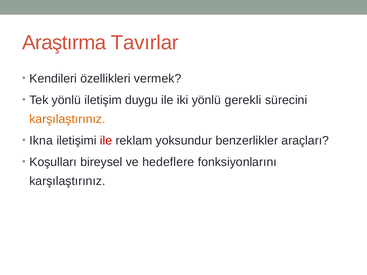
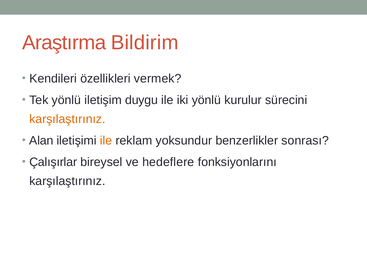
Tavırlar: Tavırlar -> Bildirim (145, 43)
gerekli: gerekli -> kurulur (243, 100)
Ikna: Ikna -> Alan (41, 141)
ile colour: red -> orange (106, 141)
araçları: araçları -> sonrası (305, 141)
Koşulları: Koşulları -> Çalışırlar (53, 162)
